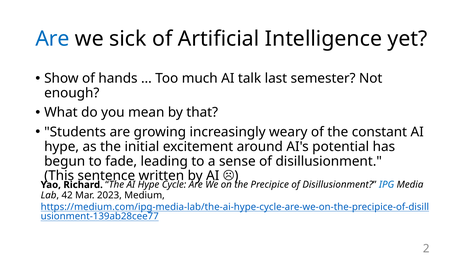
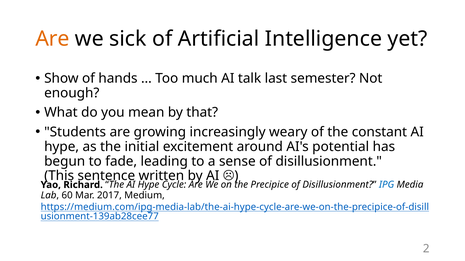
Are colour: blue -> orange (53, 39)
42: 42 -> 60 (67, 196)
2023: 2023 -> 2017 (109, 196)
